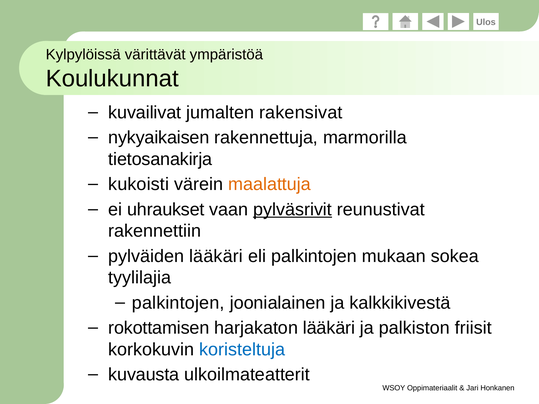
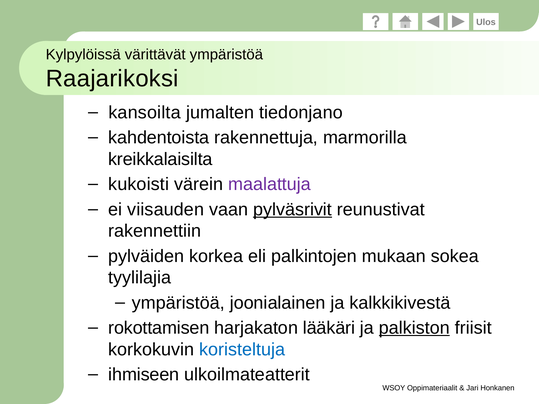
Koulukunnat: Koulukunnat -> Raajarikoksi (112, 79)
kuvailivat: kuvailivat -> kansoilta (145, 113)
rakensivat: rakensivat -> tiedonjano (301, 113)
nykyaikaisen: nykyaikaisen -> kahdentoista (159, 138)
tietosanakirja: tietosanakirja -> kreikkalaisilta (160, 159)
maalattuja colour: orange -> purple (269, 184)
uhraukset: uhraukset -> viisauden (166, 210)
pylväiden lääkäri: lääkäri -> korkea (216, 256)
palkintojen: palkintojen -> ympäristöä (178, 303)
palkiston underline: none -> present (414, 328)
kuvausta: kuvausta -> ihmiseen (144, 375)
